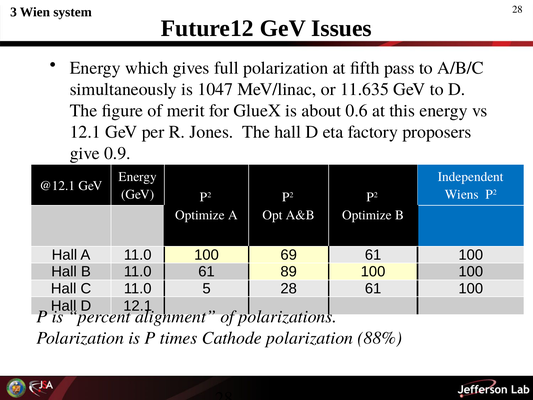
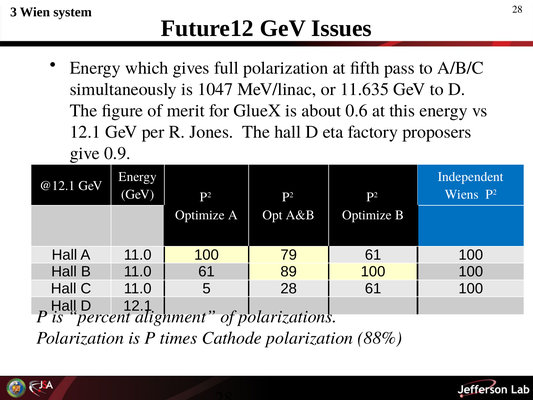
69: 69 -> 79 (289, 255)
